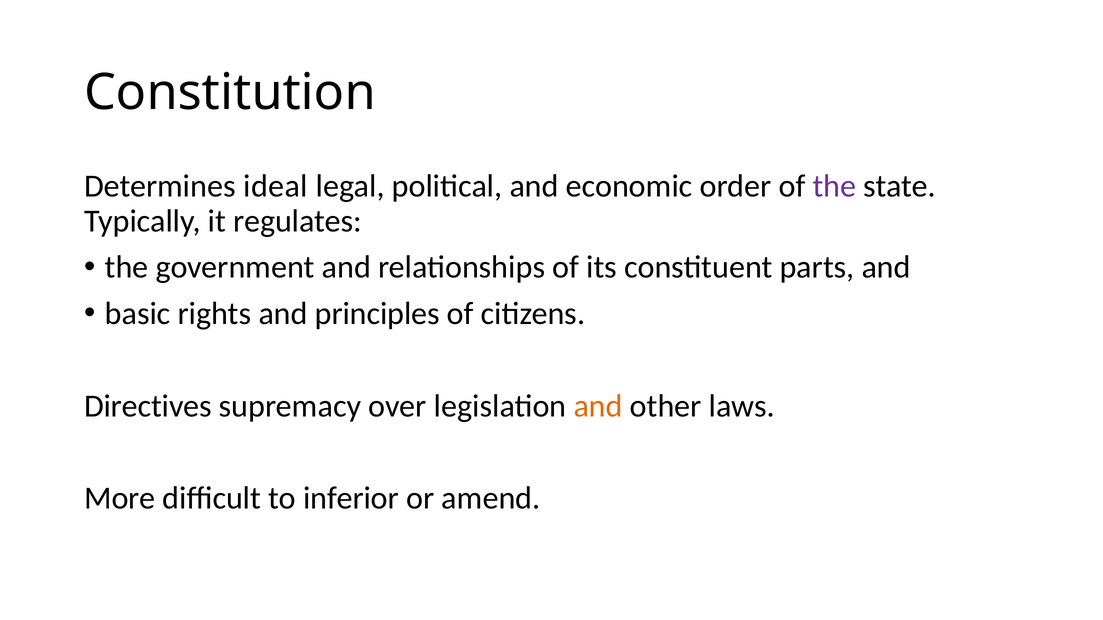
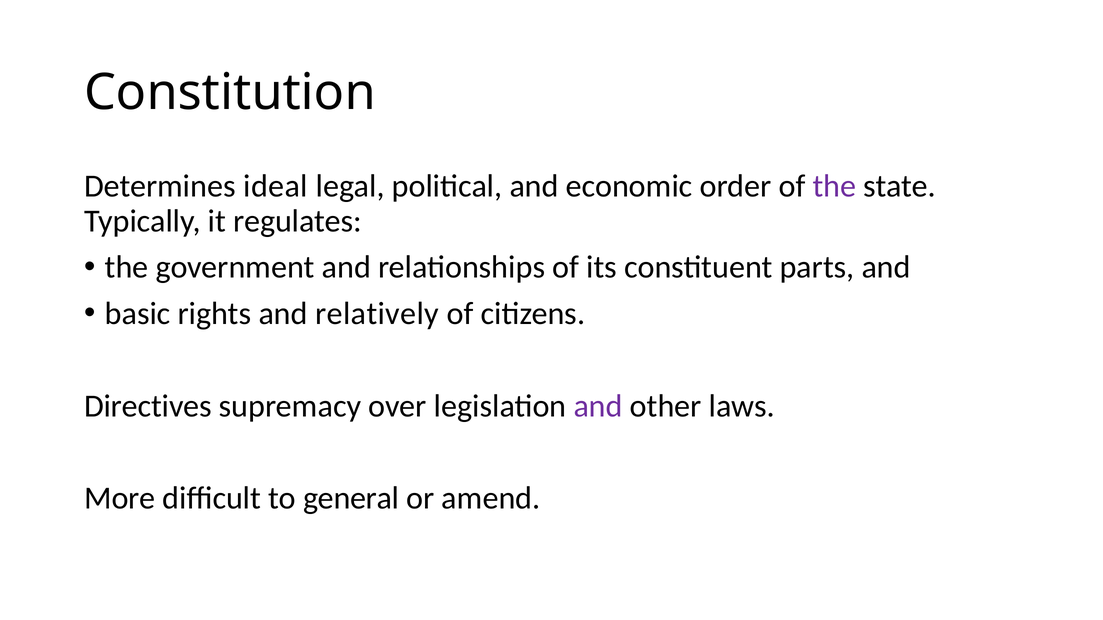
principles: principles -> relatively (377, 314)
and colour: orange -> purple (598, 406)
inferior: inferior -> general (351, 499)
